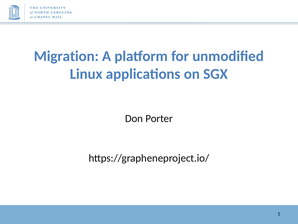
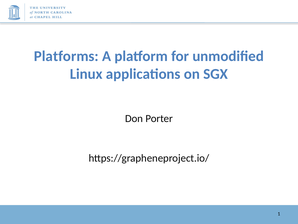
Migration: Migration -> Platforms (66, 56)
